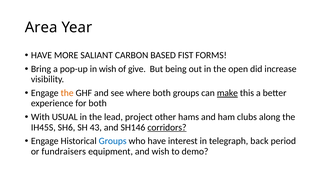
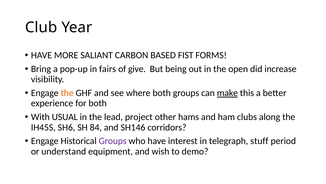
Area: Area -> Club (41, 27)
in wish: wish -> fairs (108, 69)
43: 43 -> 84 (96, 127)
corridors underline: present -> none (167, 127)
Groups colour: blue -> purple (113, 141)
back: back -> stuff (259, 141)
fundraisers: fundraisers -> understand (64, 151)
